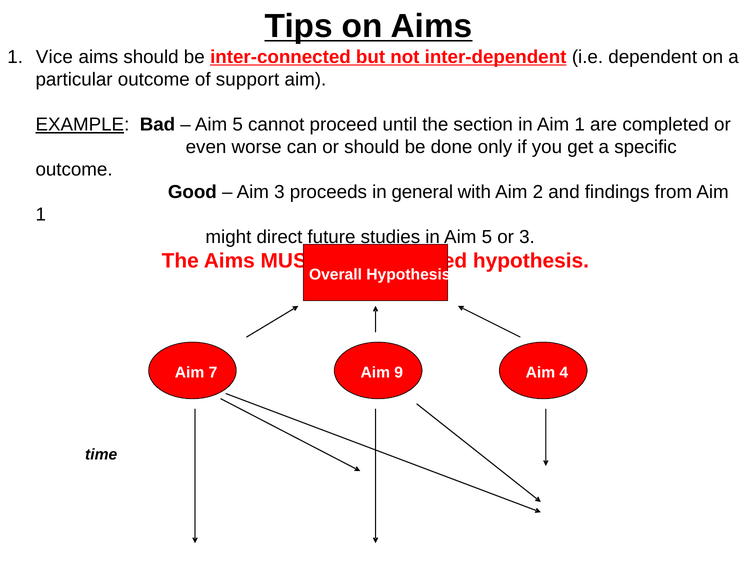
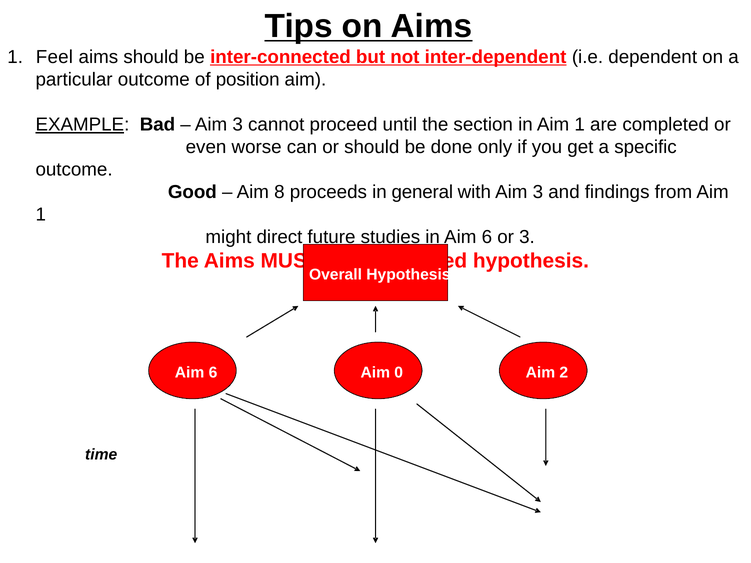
Vice: Vice -> Feel (54, 57)
support: support -> position (248, 79)
5: 5 -> 3 (238, 125)
Aim 3: 3 -> 8 (279, 192)
with Aim 2: 2 -> 3 (538, 192)
5: 5 -> 6 (487, 237)
7: 7 -> 6 (213, 373)
9: 9 -> 0 (399, 373)
4: 4 -> 2 (564, 373)
